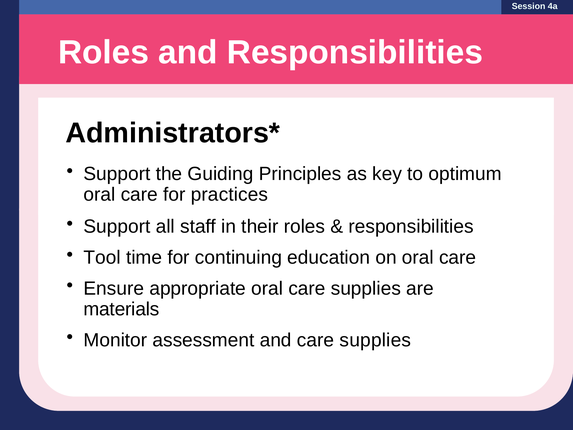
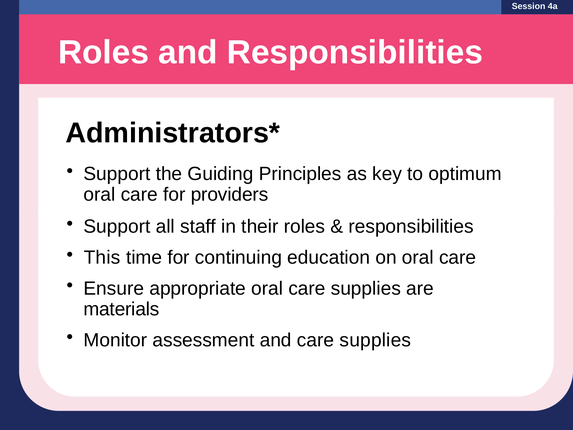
practices: practices -> providers (230, 194)
Tool: Tool -> This (102, 257)
